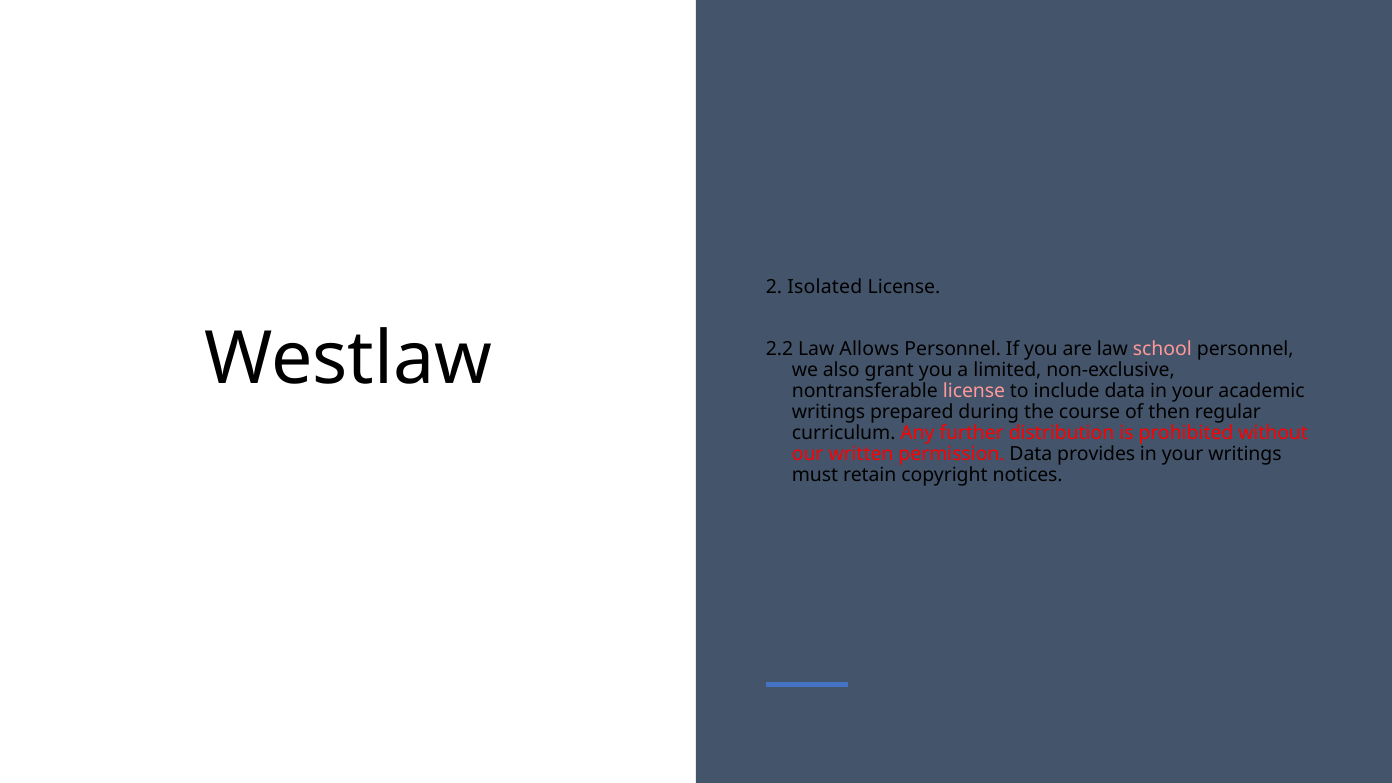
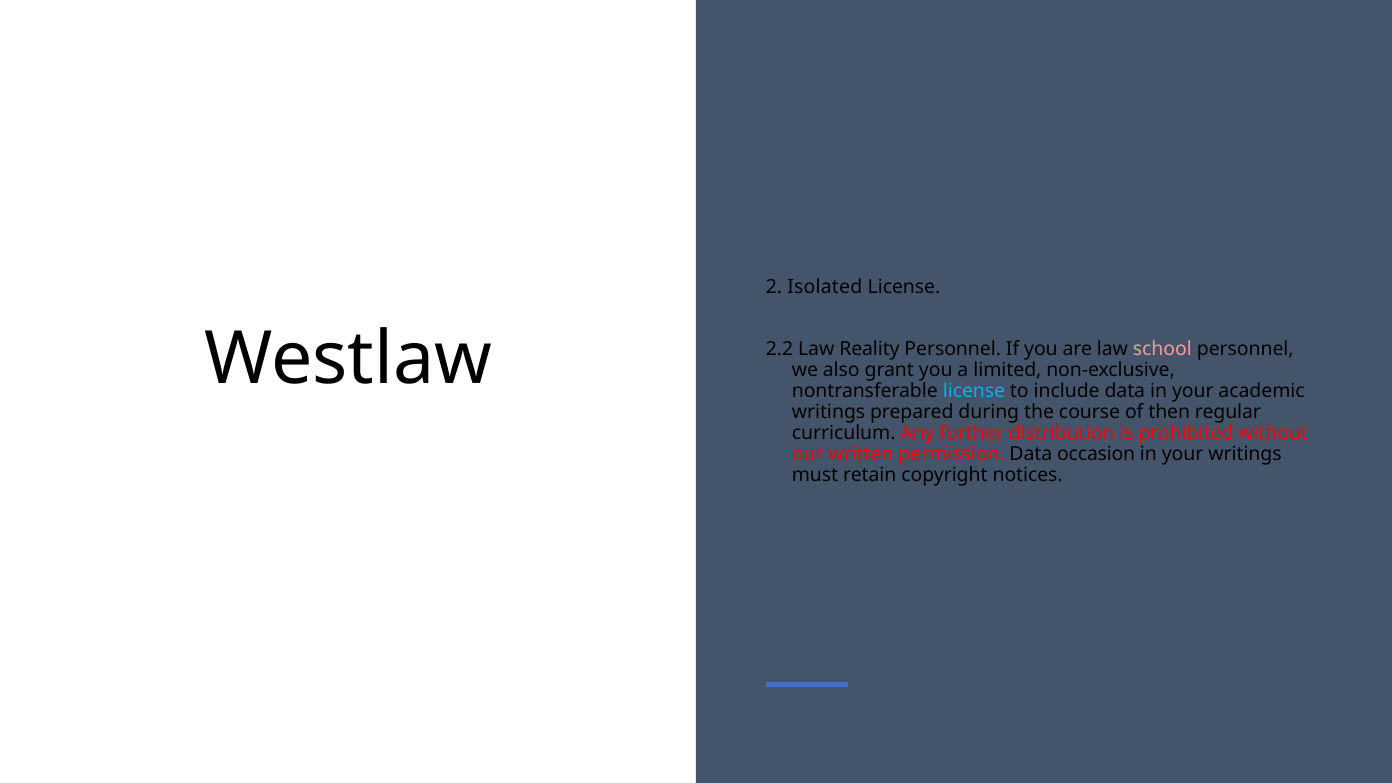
Allows: Allows -> Reality (869, 349)
license colour: pink -> light blue (974, 391)
provides: provides -> occasion (1096, 454)
